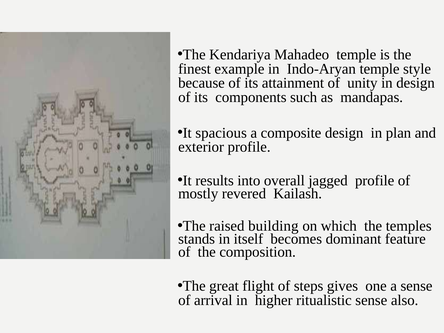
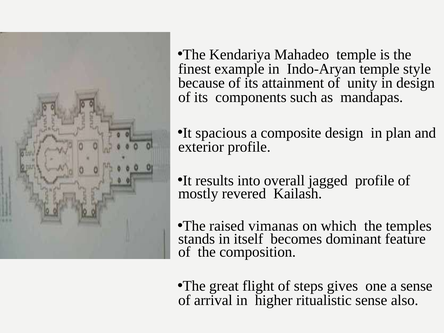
building: building -> vimanas (273, 226)
